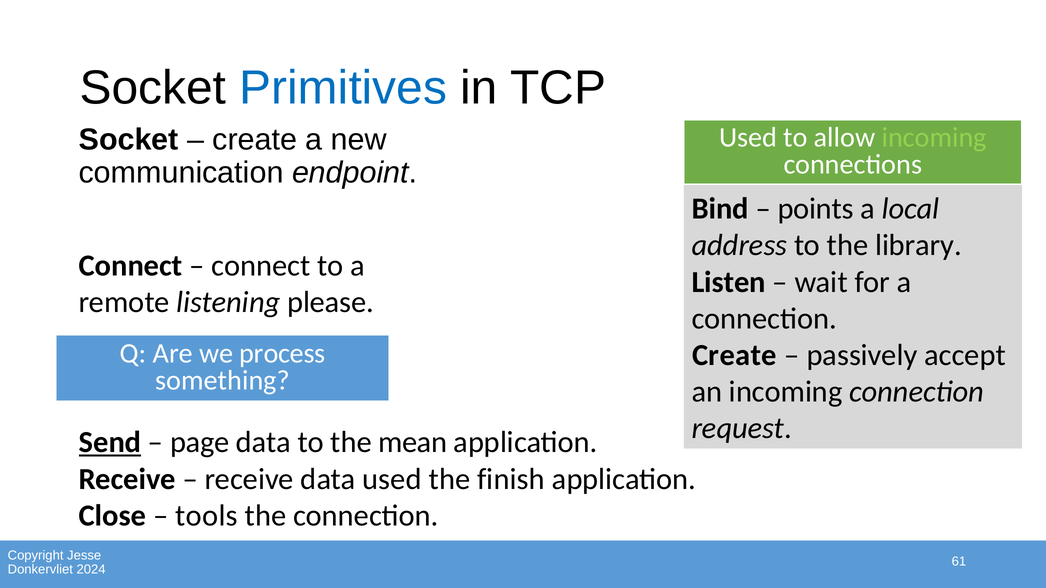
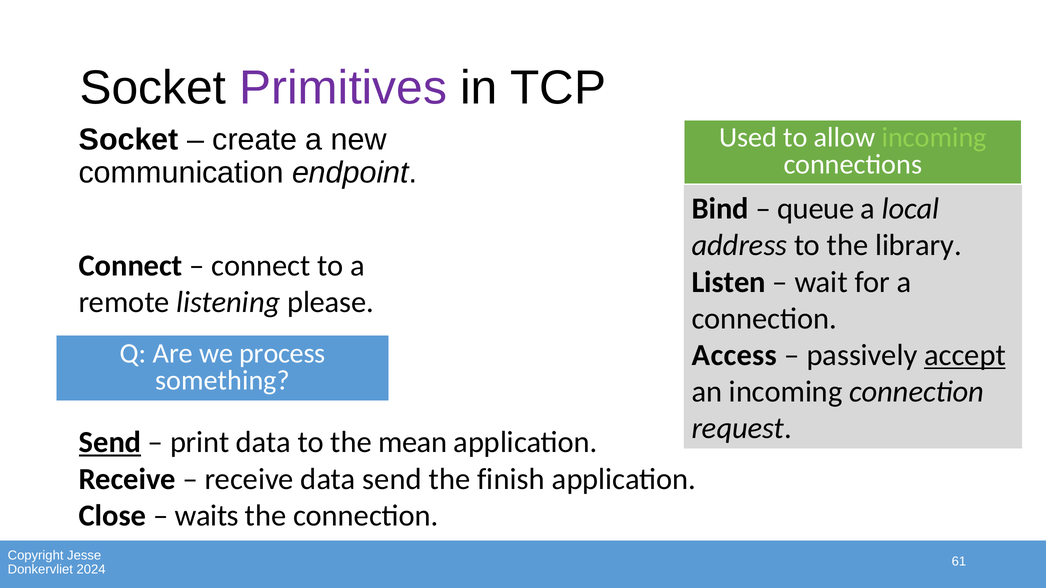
Primitives colour: blue -> purple (343, 88)
points: points -> queue (816, 209)
Create: Create -> Access (734, 355)
accept underline: none -> present (965, 355)
page: page -> print (200, 443)
data used: used -> send (392, 479)
tools: tools -> waits (207, 516)
